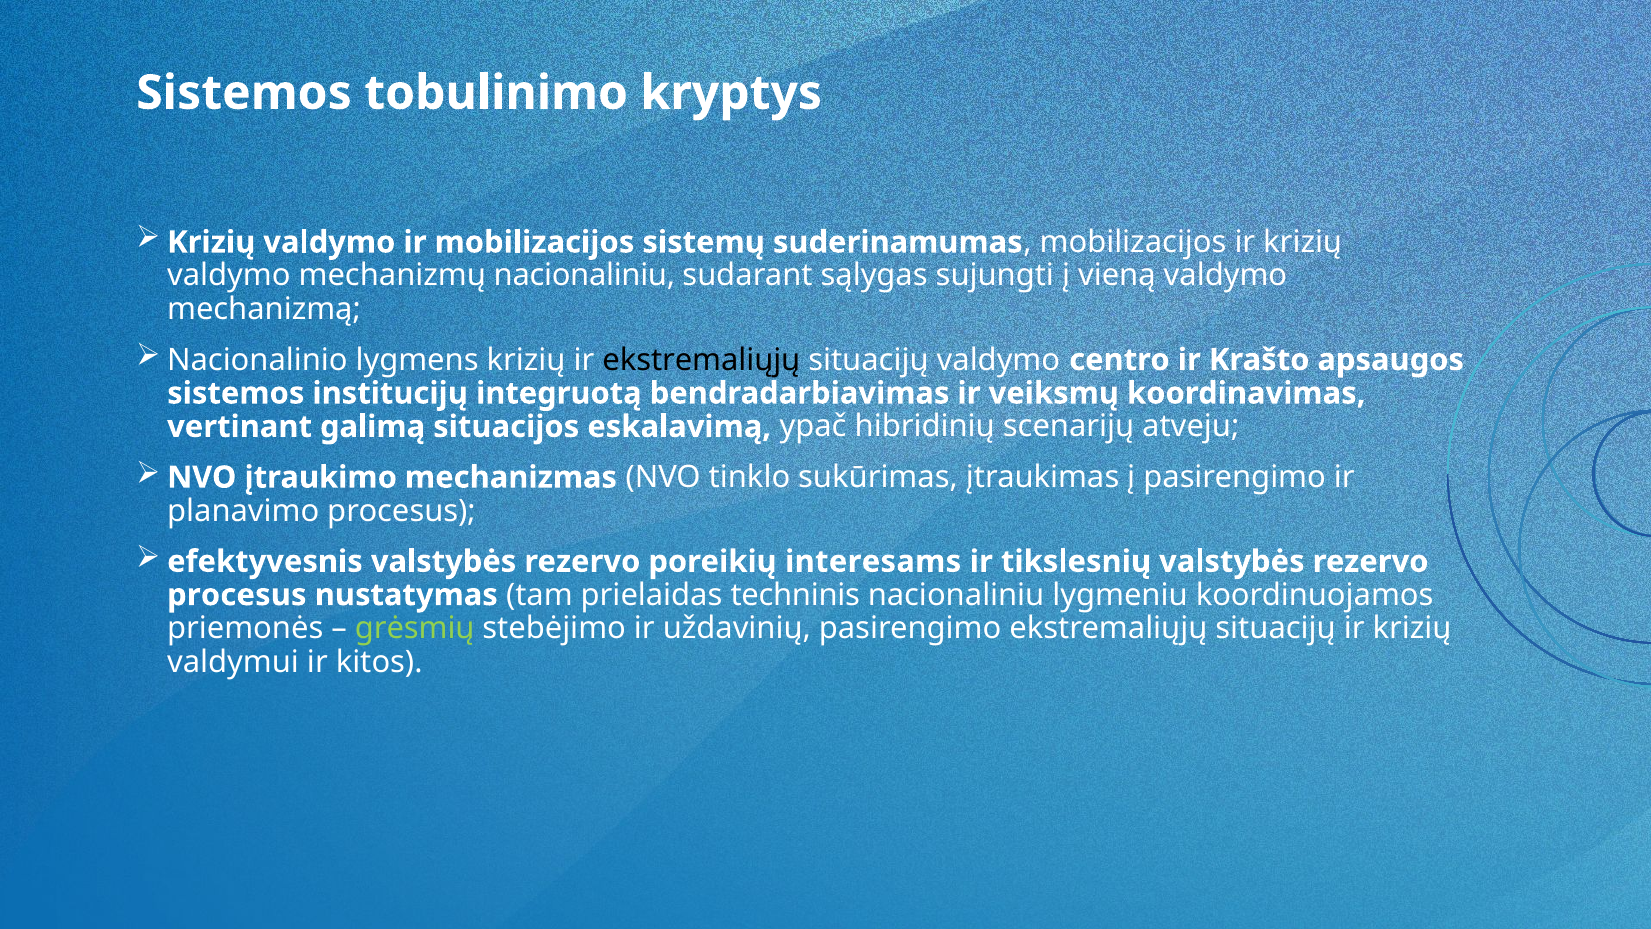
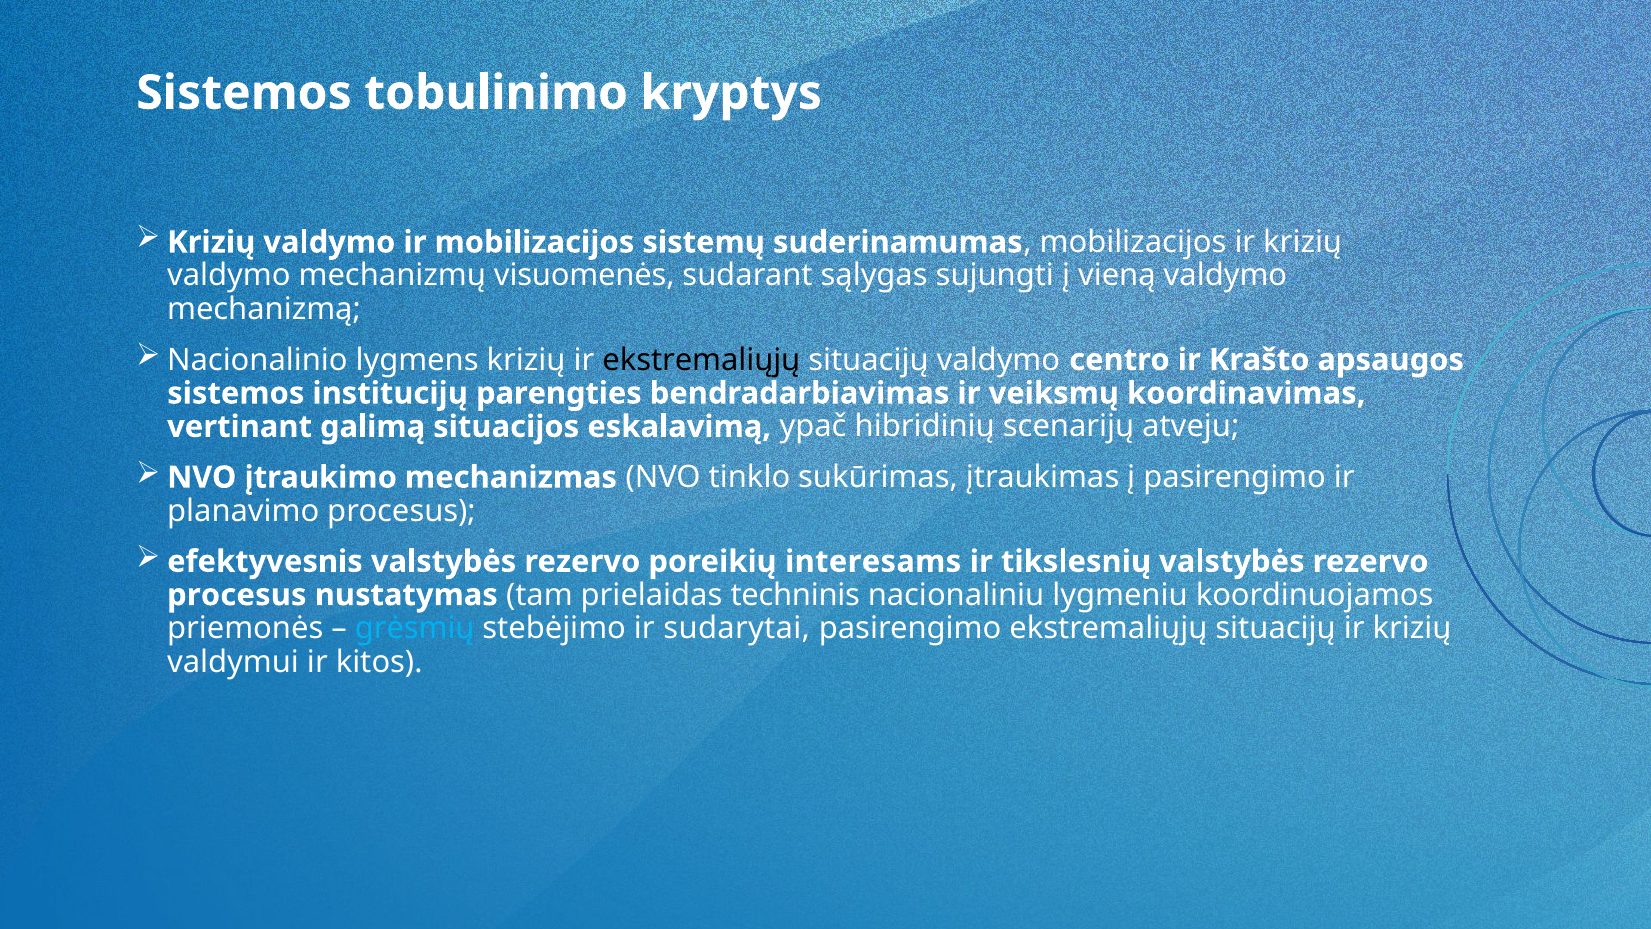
mechanizmų nacionaliniu: nacionaliniu -> visuomenės (584, 276)
integruotą: integruotą -> parengties (559, 393)
grėsmių colour: light green -> light blue (415, 628)
uždavinių: uždavinių -> sudarytai (737, 628)
